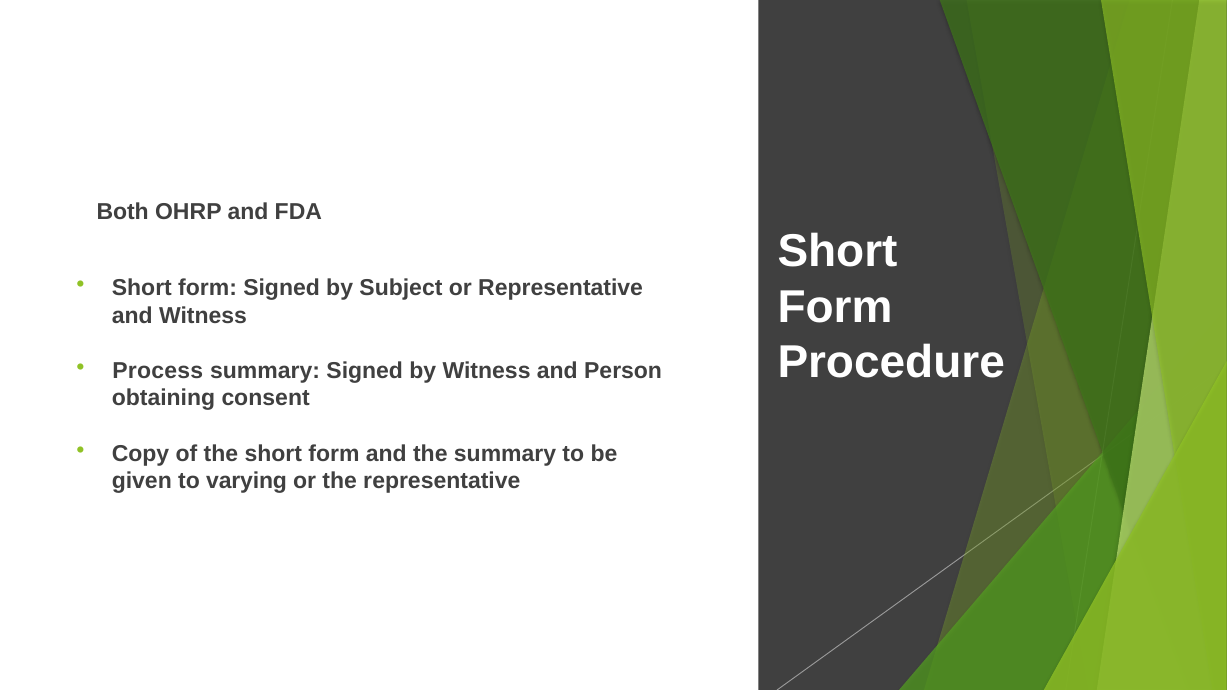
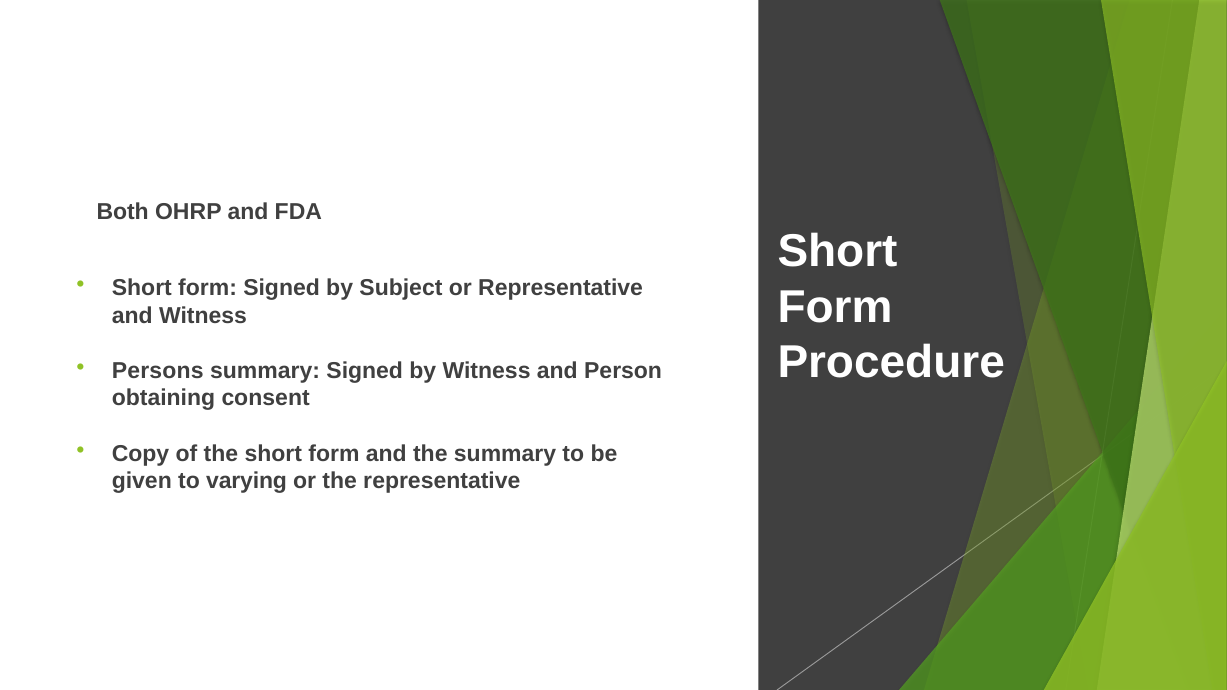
Process: Process -> Persons (158, 371)
